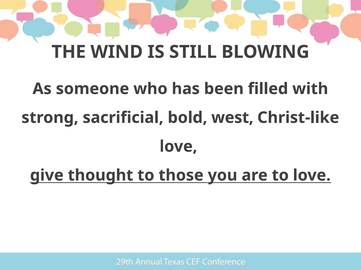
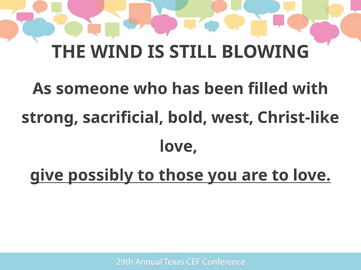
thought: thought -> possibly (100, 176)
